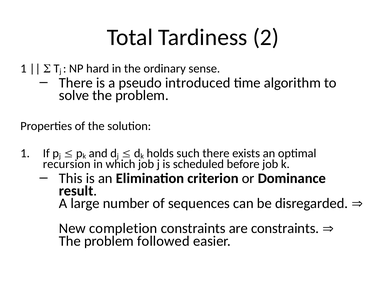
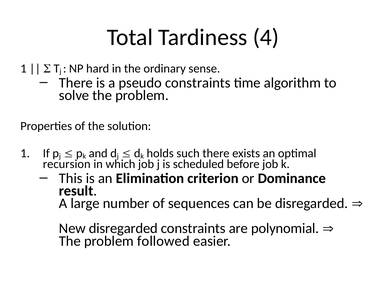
2: 2 -> 4 (266, 37)
pseudo introduced: introduced -> constraints (198, 83)
New completion: completion -> disregarded (123, 228)
are constraints: constraints -> polynomial (285, 228)
